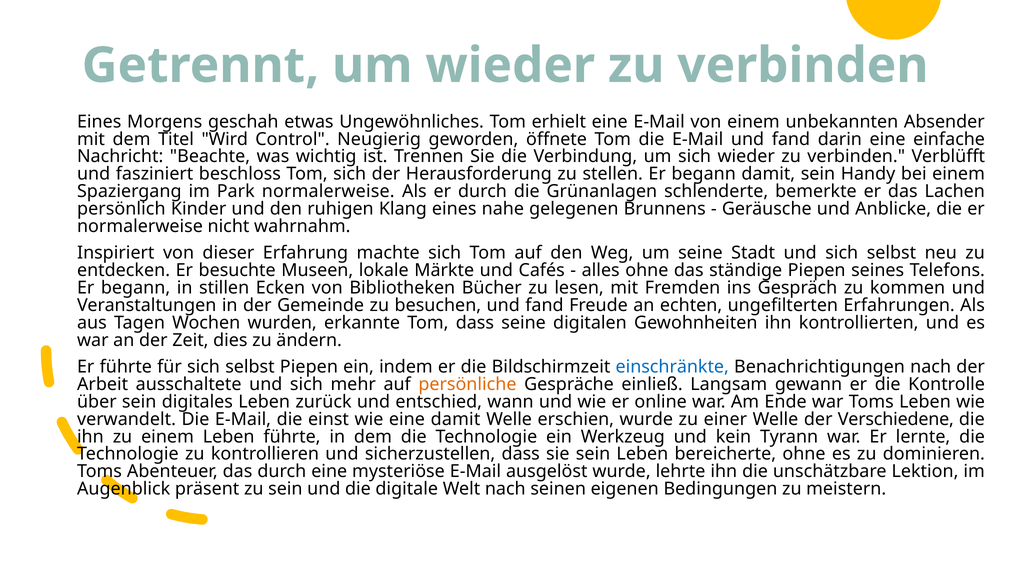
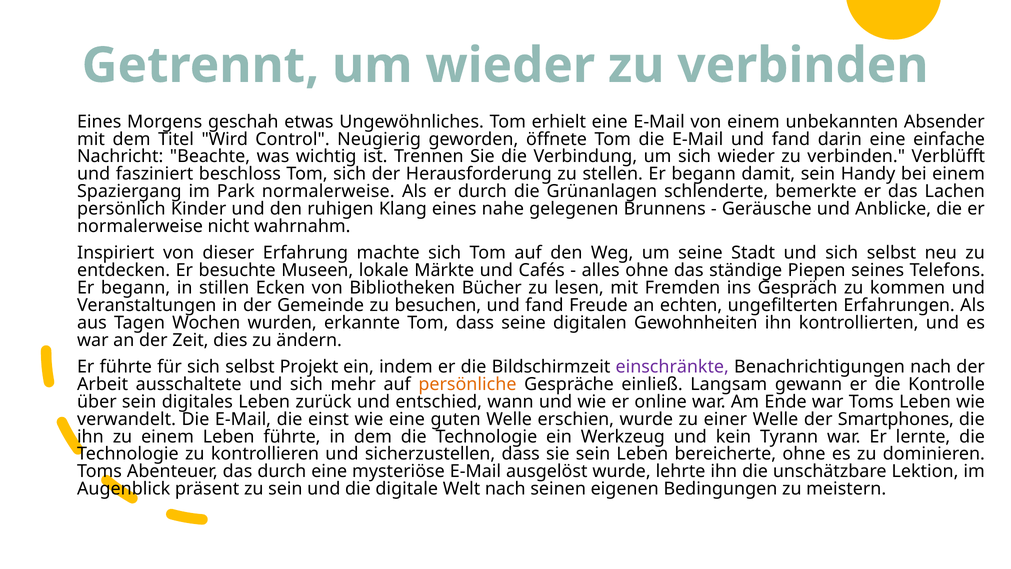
selbst Piepen: Piepen -> Projekt (309, 367)
einschränkte colour: blue -> purple (672, 367)
eine damit: damit -> guten (456, 419)
Verschiedene: Verschiedene -> Smartphones (896, 419)
